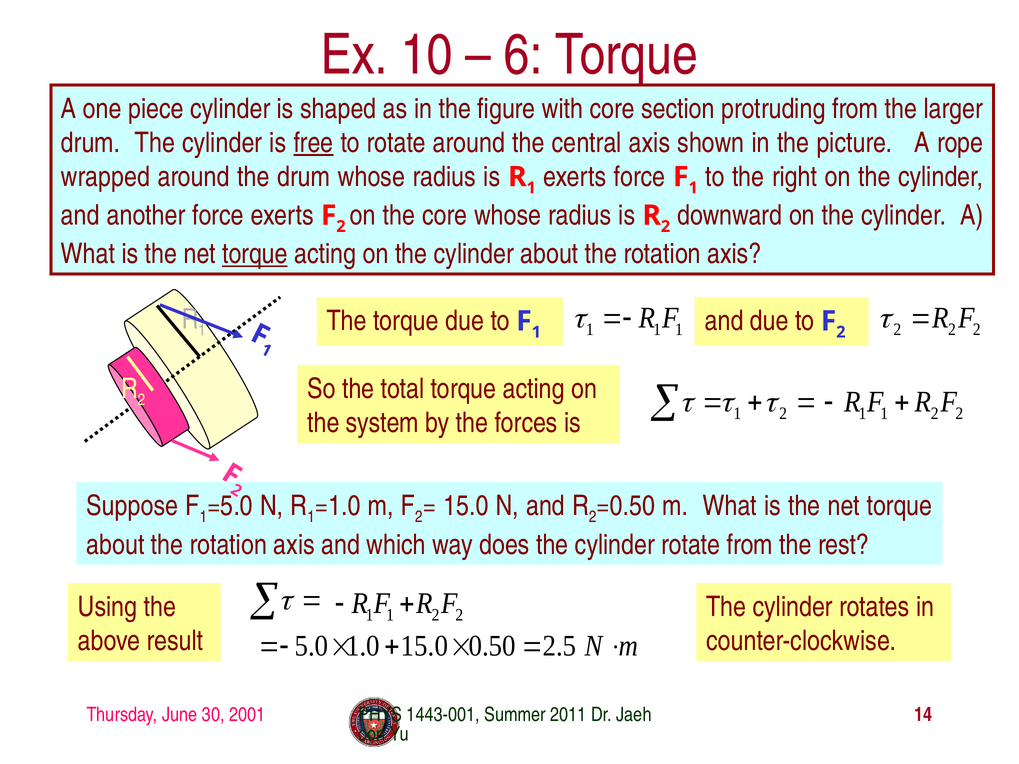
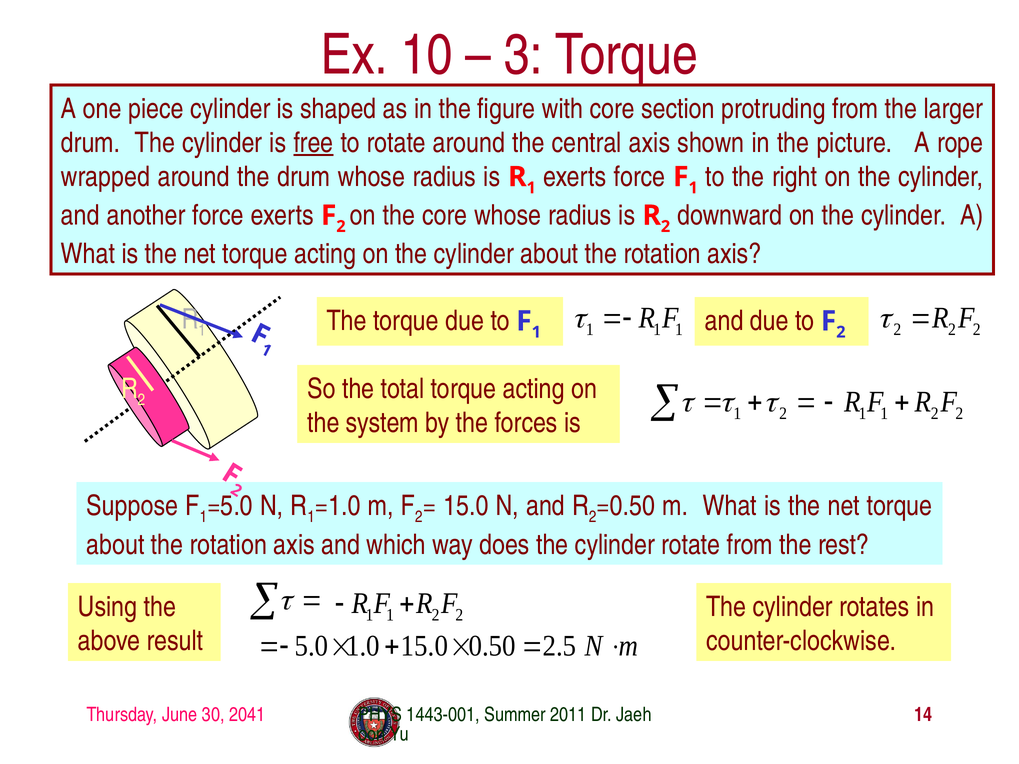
6: 6 -> 3 (523, 55)
torque underline: present -> none (255, 254)
2001: 2001 -> 2041 (247, 715)
